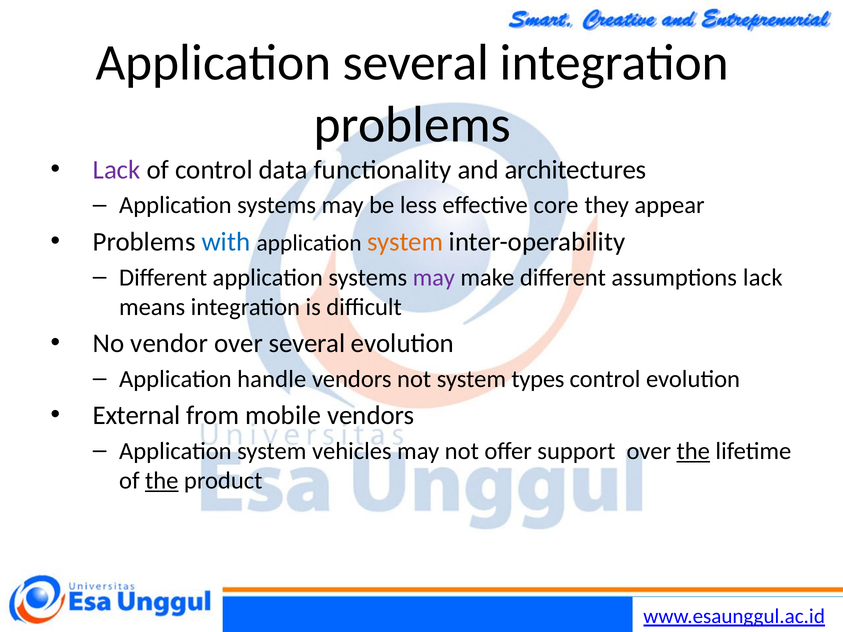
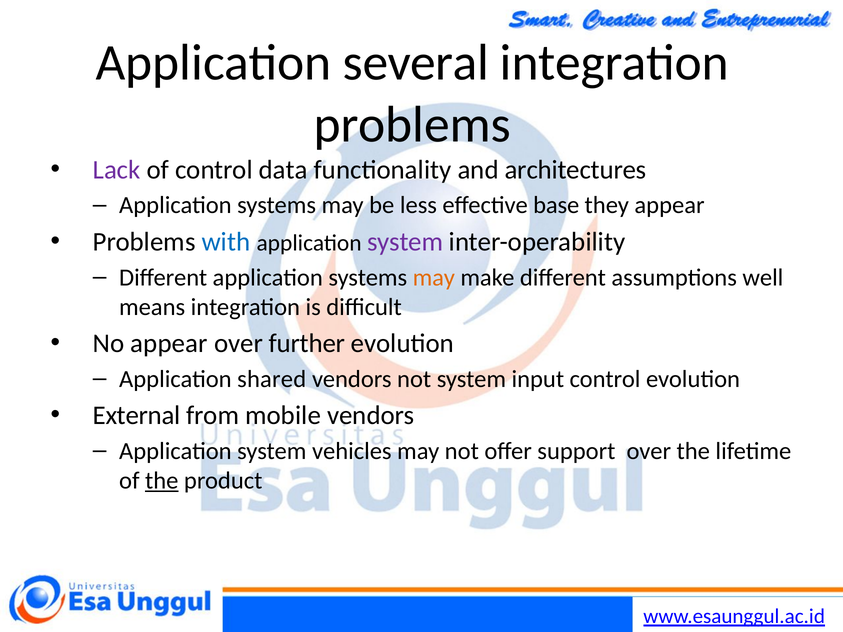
core: core -> base (556, 205)
system colour: orange -> purple (405, 242)
may colour: purple -> orange (434, 278)
assumptions lack: lack -> well (763, 278)
No vendor: vendor -> appear (169, 343)
over several: several -> further (307, 343)
handle: handle -> shared (272, 379)
types: types -> input (538, 379)
the underline: present -> none (693, 451)
